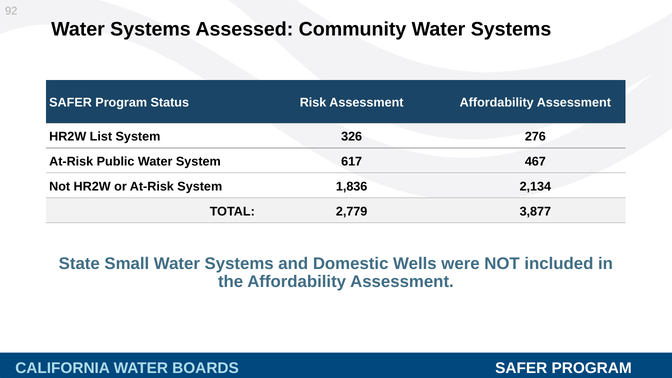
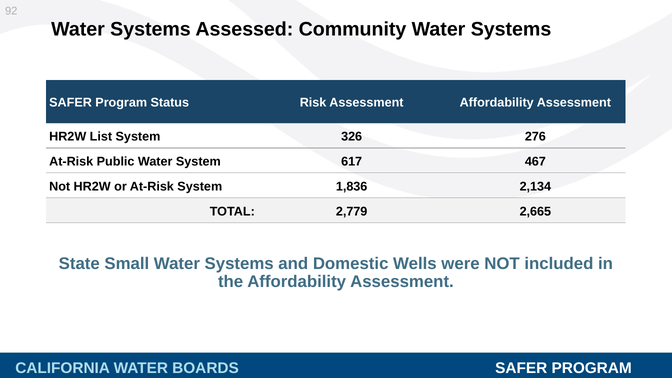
3,877: 3,877 -> 2,665 (535, 211)
